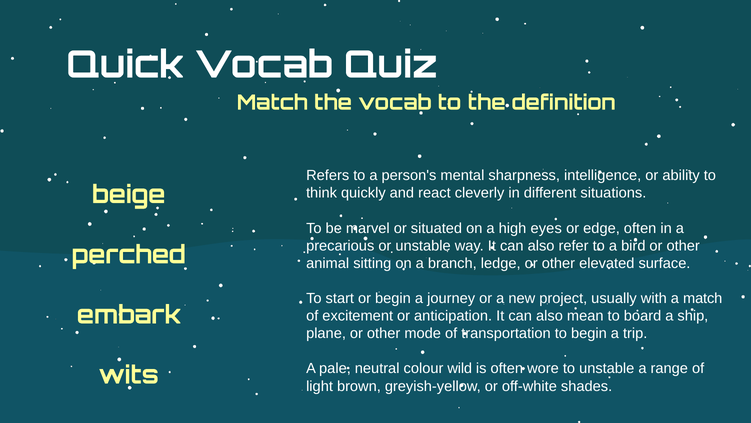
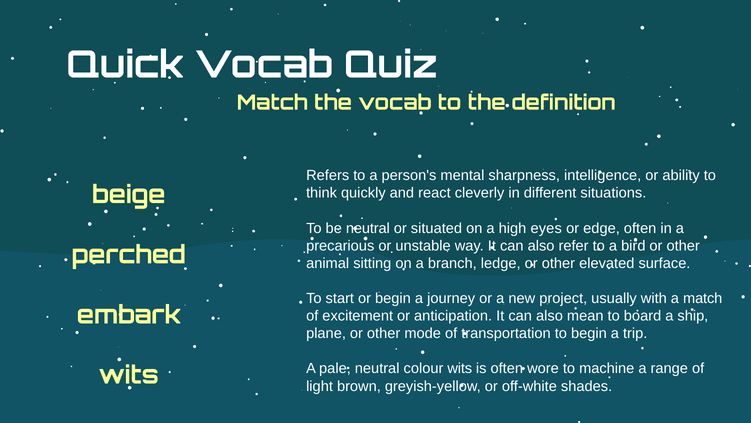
be marvel: marvel -> neutral (368, 228)
colour wild: wild -> wits (460, 368)
to unstable: unstable -> machine (607, 368)
